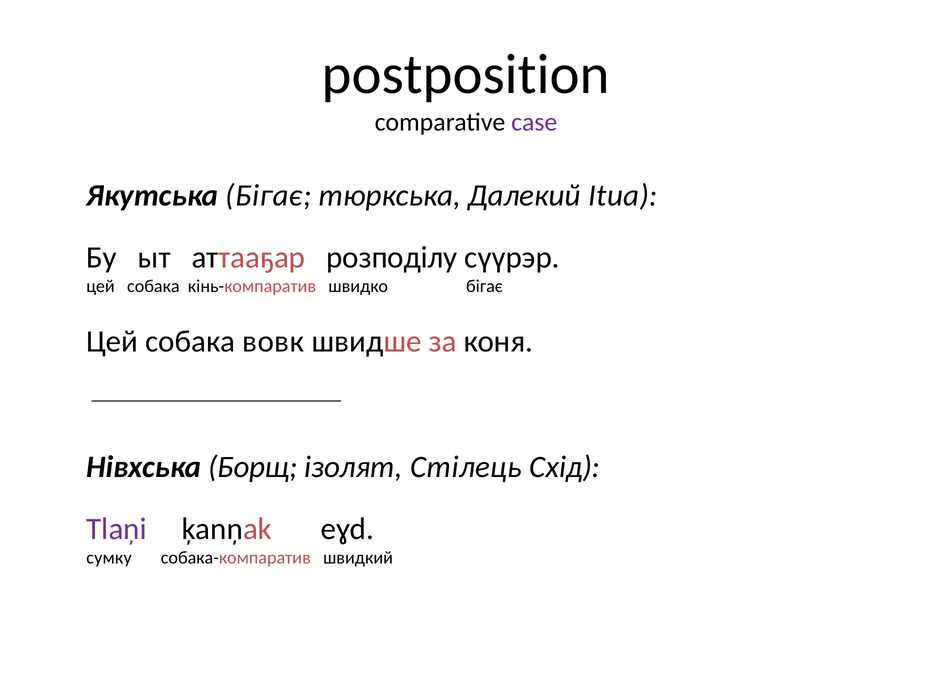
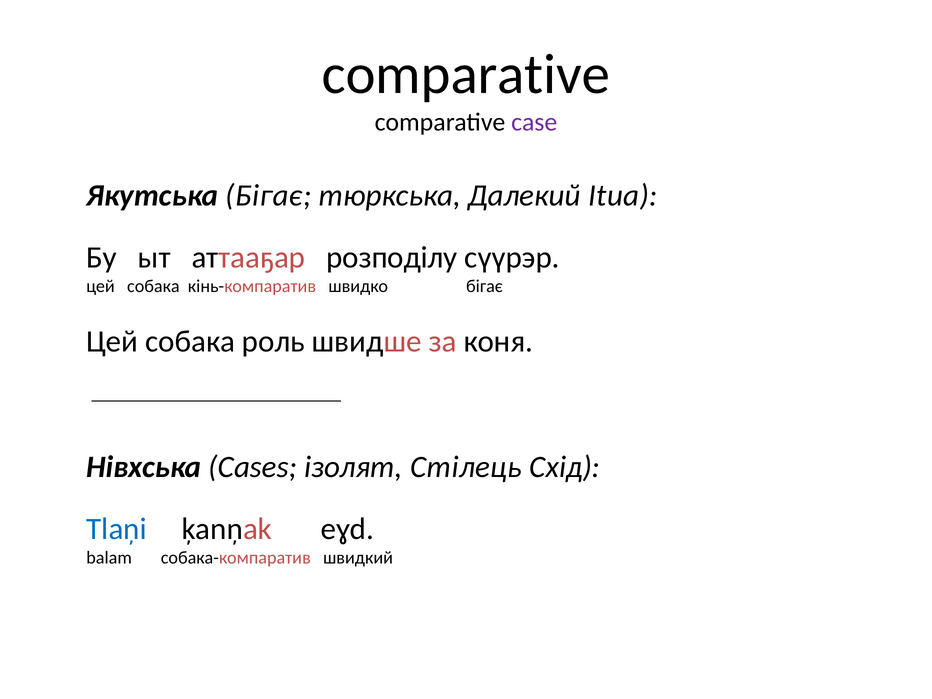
postposition: postposition -> comparative (466, 75)
вовк: вовк -> роль (273, 341)
Борщ: Борщ -> Cases (253, 467)
Tlaņi colour: purple -> blue (117, 529)
сумку: сумку -> balam (109, 558)
